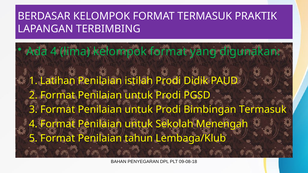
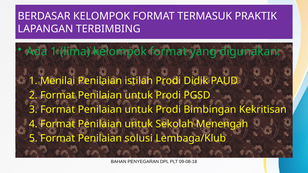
Ada 4: 4 -> 1 (54, 52)
Latihan: Latihan -> Menilai (58, 81)
Bimbingan Termasuk: Termasuk -> Kekritisan (263, 110)
tahun: tahun -> solusi (139, 138)
